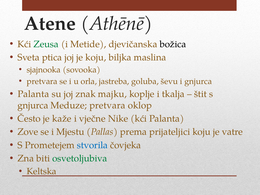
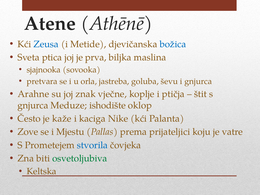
Zeusa colour: green -> blue (46, 44)
božica colour: black -> blue (173, 44)
je koju: koju -> prva (96, 57)
Palanta: Palanta -> Arahne (33, 94)
majku: majku -> vječne (112, 94)
tkalja: tkalja -> ptičja (173, 94)
Meduze pretvara: pretvara -> ishodište (107, 105)
vječne: vječne -> kaciga (92, 119)
